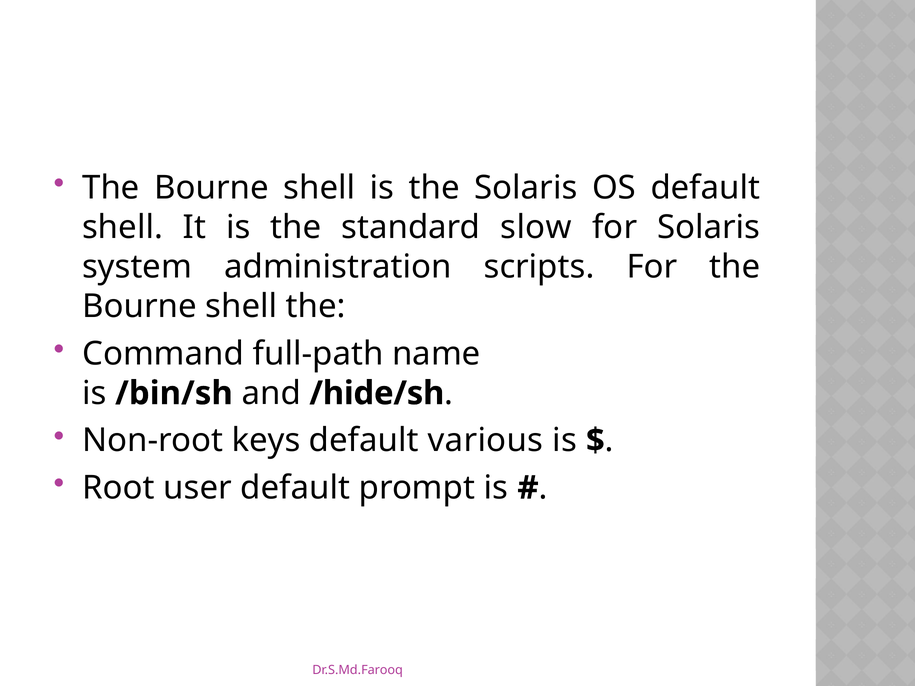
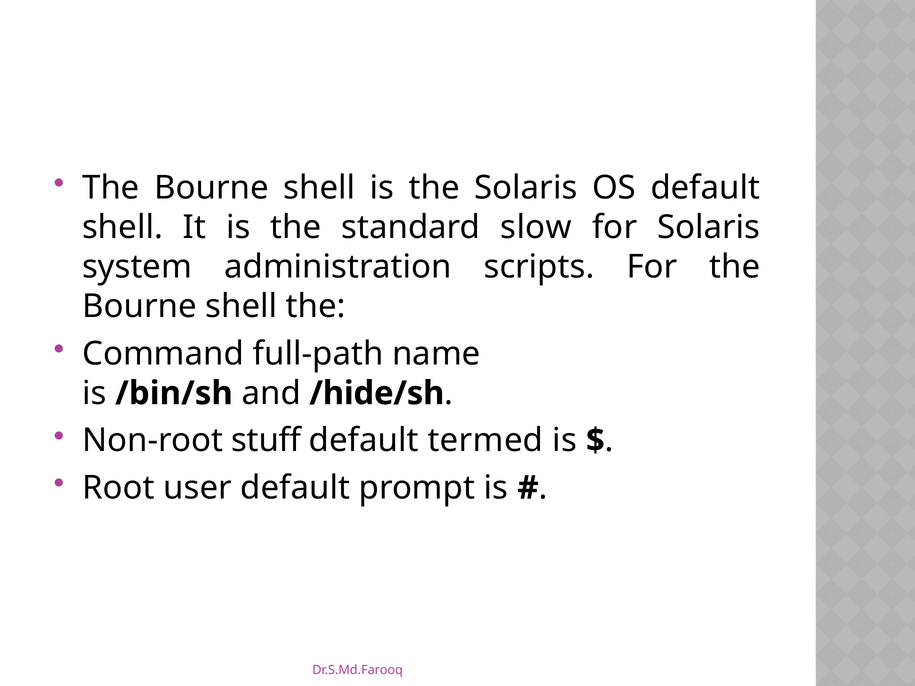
keys: keys -> stuff (266, 441)
various: various -> termed (485, 441)
